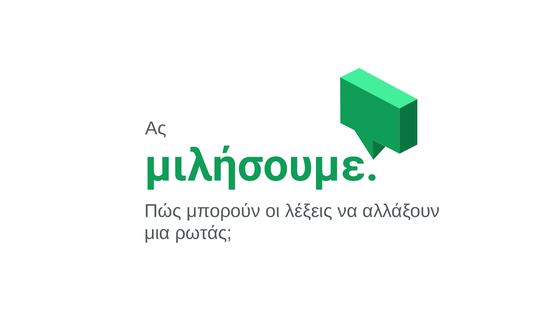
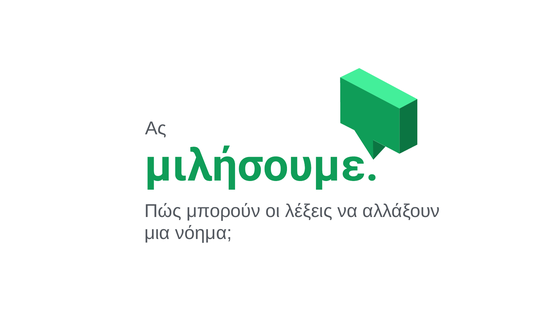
ρωτάς: ρωτάς -> νόημα (204, 233)
